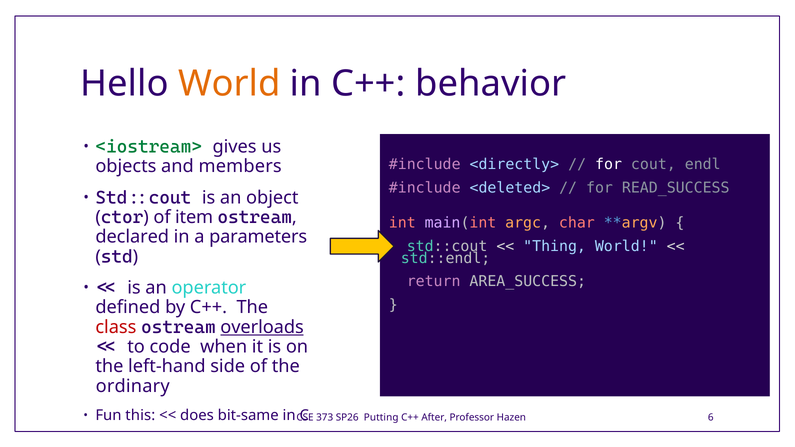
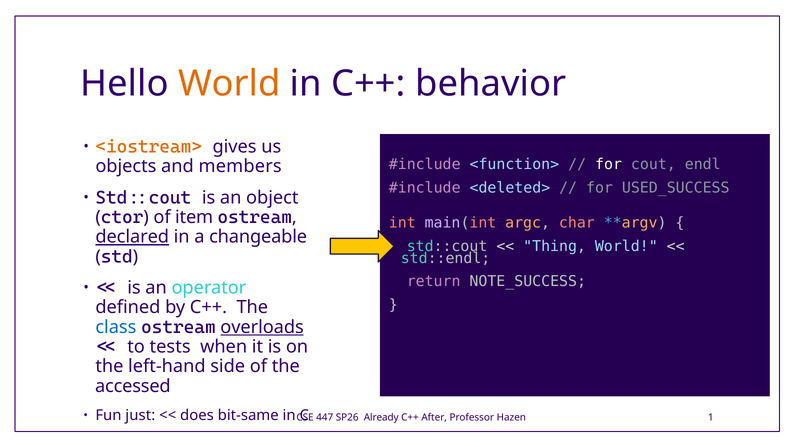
<iostream> colour: green -> orange (149, 147)
<directly>: <directly> -> <function> (514, 164)
READ_SUCCESS: READ_SUCCESS -> USED_SUCCESS (676, 188)
declared underline: none -> present (132, 237)
parameters: parameters -> changeable (258, 237)
AREA_SUCCESS: AREA_SUCCESS -> NOTE_SUCCESS (528, 282)
class colour: red -> blue (116, 327)
code: code -> tests (170, 347)
ordinary: ordinary -> accessed (133, 386)
this: this -> just (140, 416)
373: 373 -> 447 (325, 418)
Putting: Putting -> Already (381, 418)
6: 6 -> 1 (711, 418)
